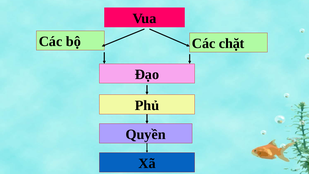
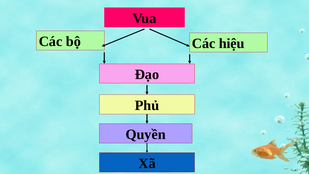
chặt: chặt -> hiệu (232, 43)
